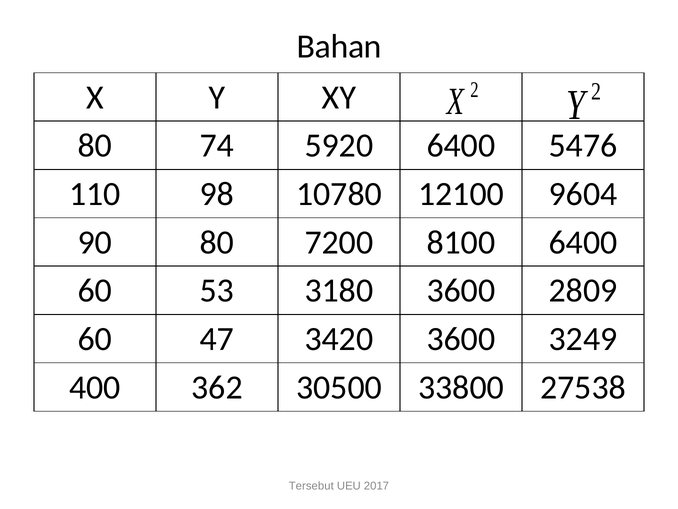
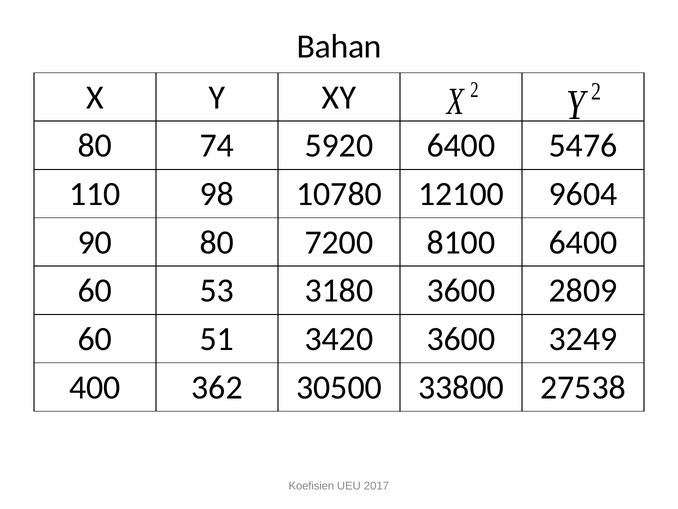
47: 47 -> 51 (217, 339)
Tersebut: Tersebut -> Koefisien (311, 486)
